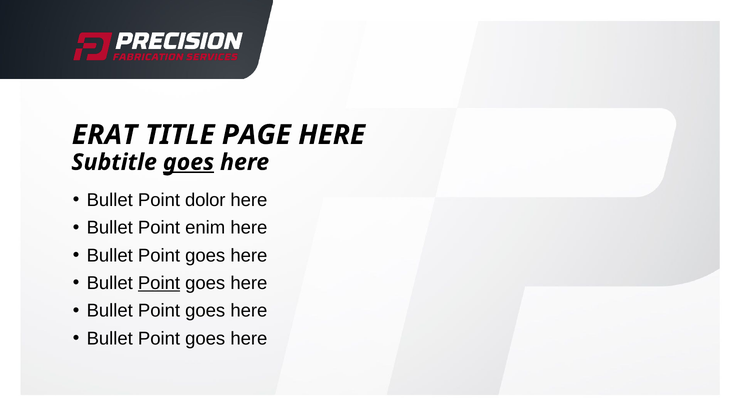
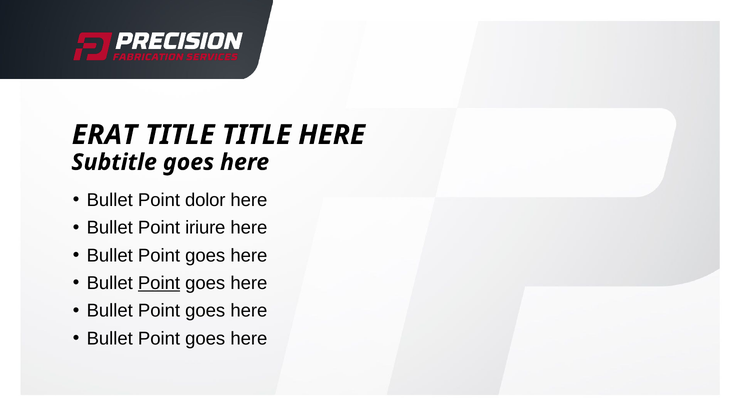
TITLE PAGE: PAGE -> TITLE (257, 135)
goes underline: present -> none (189, 162)
enim: enim -> iriure (205, 228)
